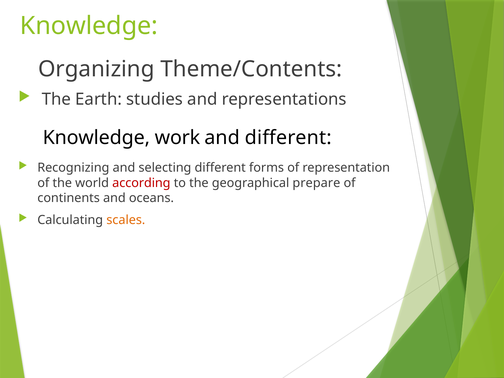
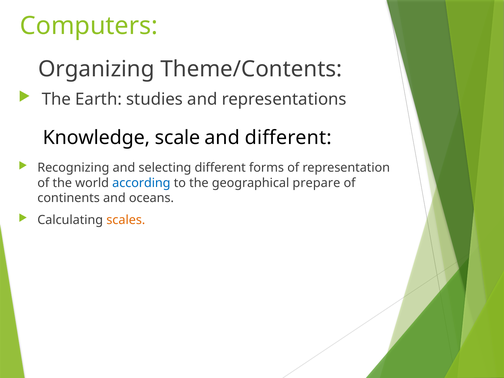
Knowledge: Knowledge -> Computers (89, 26)
work: work -> scale (178, 138)
according colour: red -> blue (141, 183)
